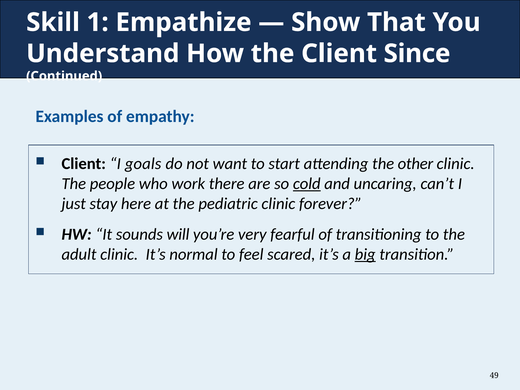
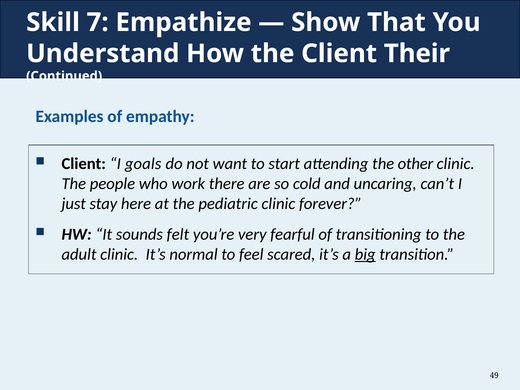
1: 1 -> 7 (98, 22)
Since: Since -> Their (417, 54)
cold underline: present -> none (307, 184)
will: will -> felt (178, 234)
